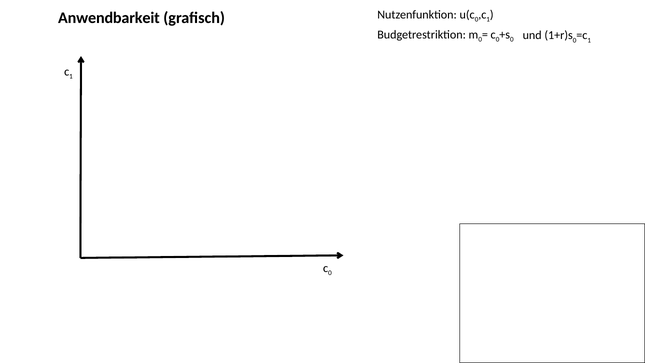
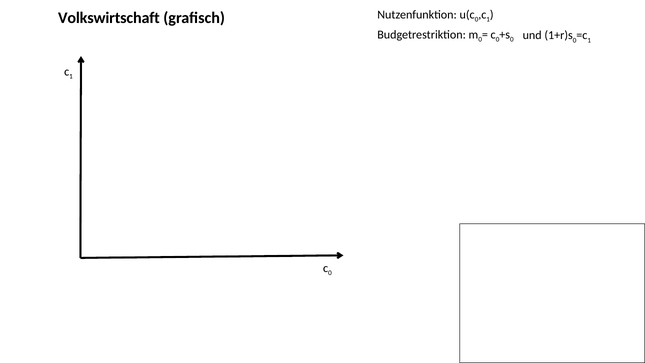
Anwendbarkeit: Anwendbarkeit -> Volkswirtschaft (109, 18)
